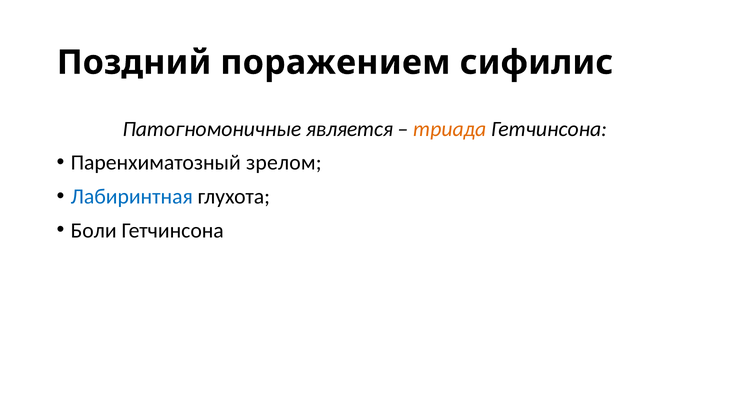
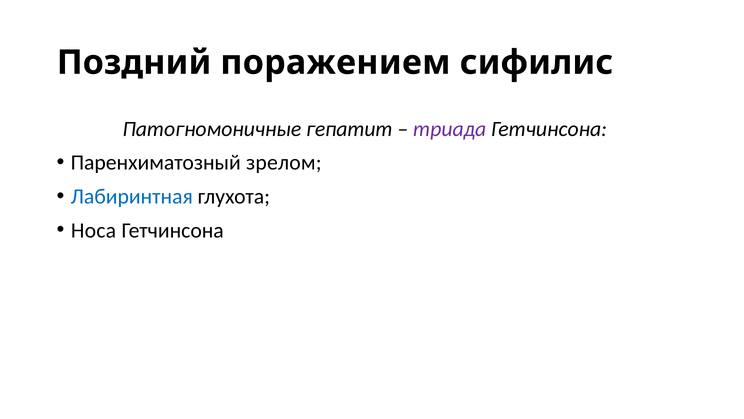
является: является -> гепатит (349, 129)
триада colour: orange -> purple (450, 129)
Боли: Боли -> Носа (94, 230)
